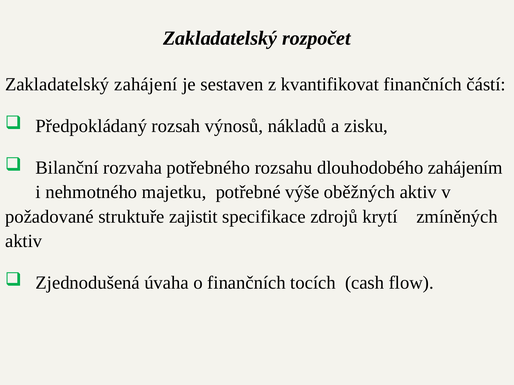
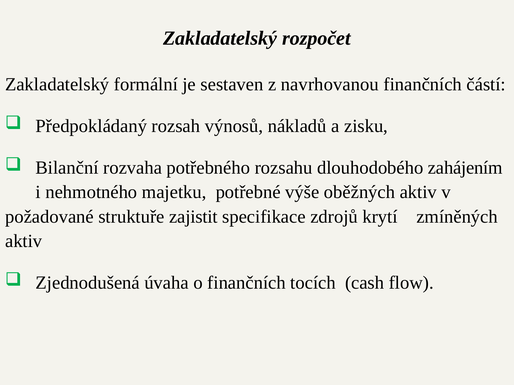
zahájení: zahájení -> formální (146, 85)
kvantifikovat: kvantifikovat -> navrhovanou (330, 85)
